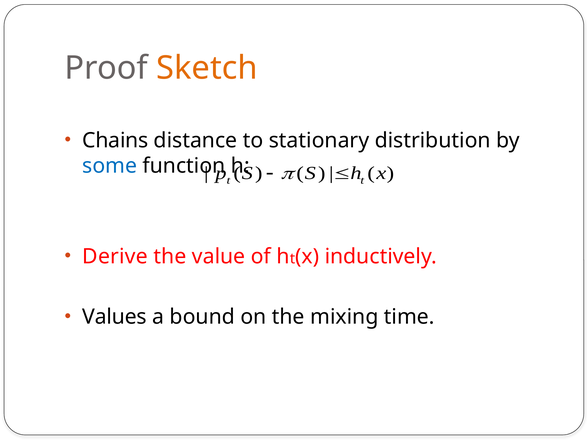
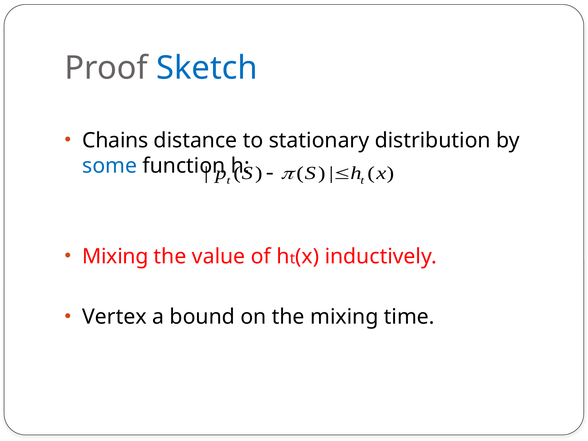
Sketch colour: orange -> blue (207, 68)
Derive: Derive -> Mixing (115, 257)
Values: Values -> Vertex (114, 317)
